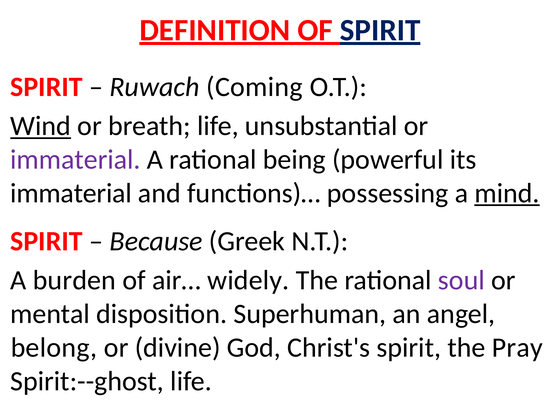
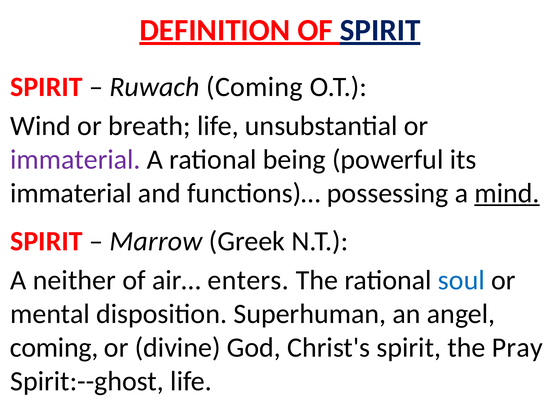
Wind underline: present -> none (41, 126)
Because: Because -> Marrow (156, 241)
burden: burden -> neither (74, 280)
widely: widely -> enters (248, 280)
soul colour: purple -> blue (461, 280)
belong: belong -> coming (54, 348)
